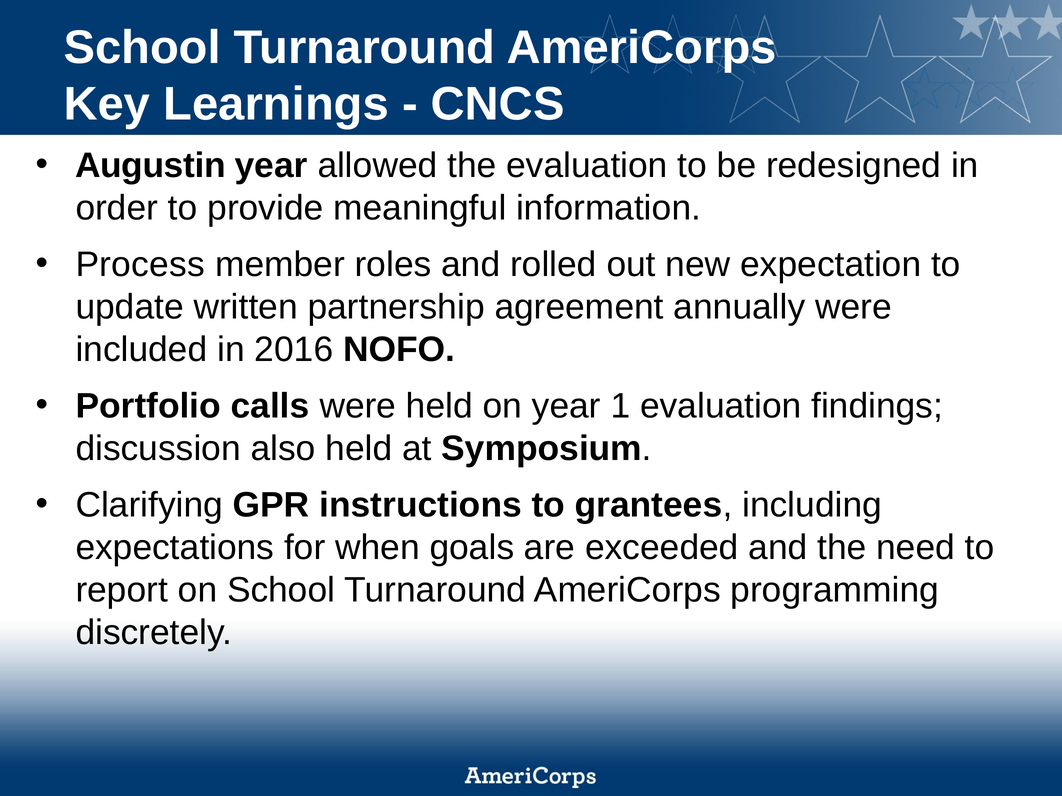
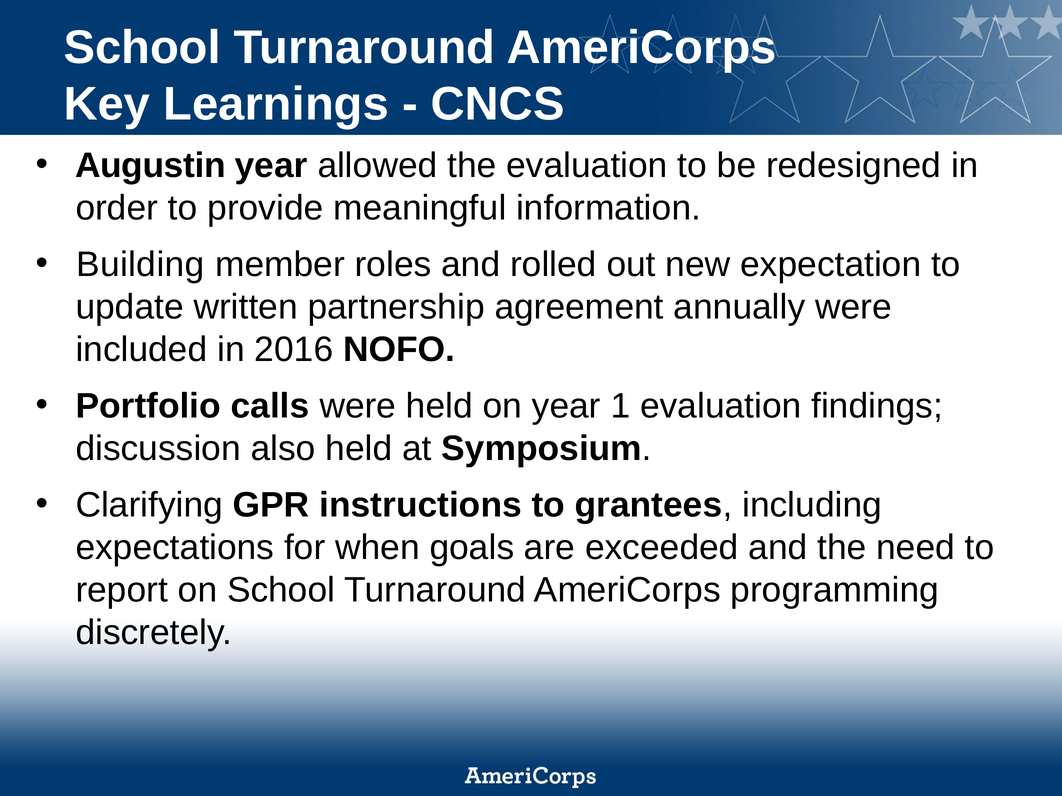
Process: Process -> Building (140, 265)
